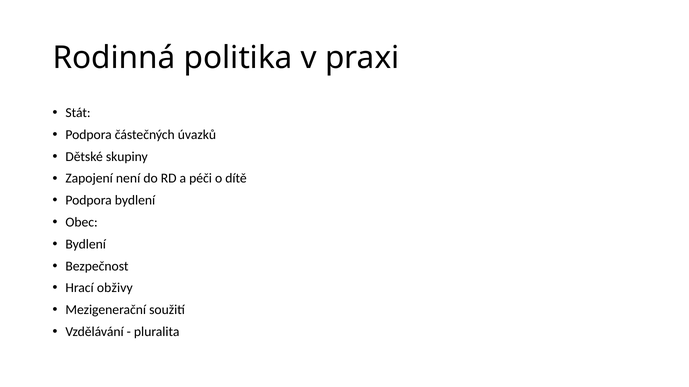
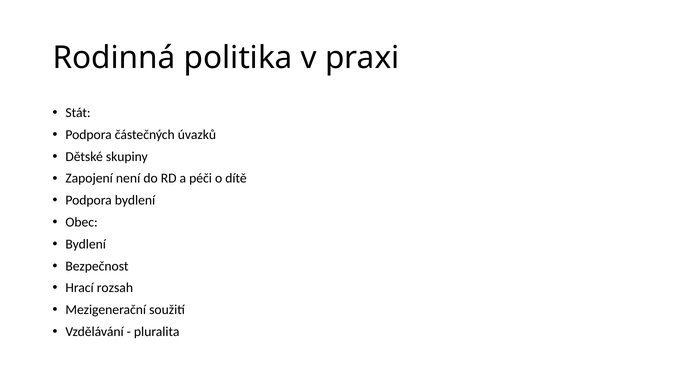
obživy: obživy -> rozsah (115, 288)
